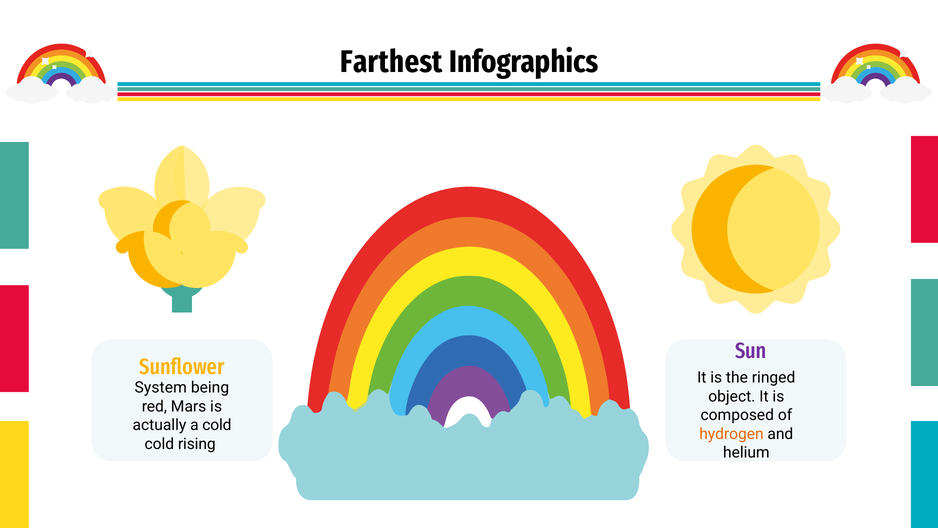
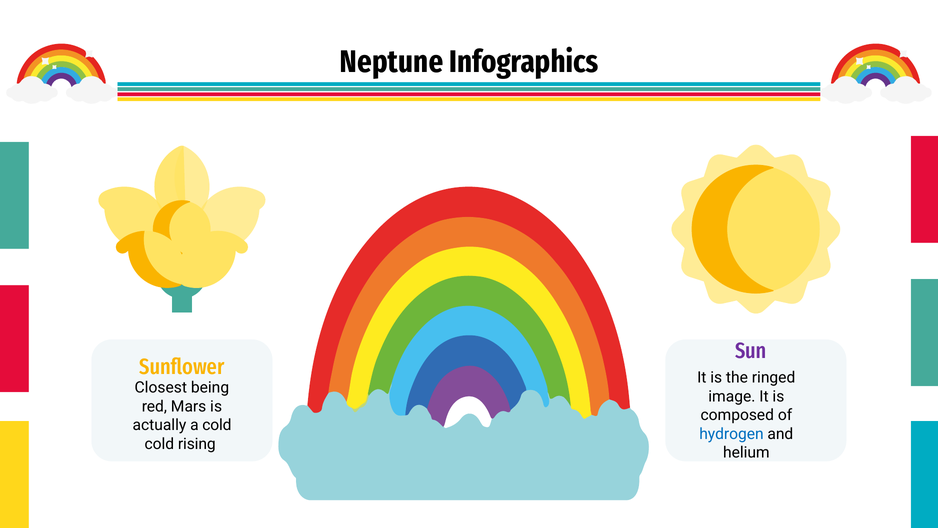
Farthest: Farthest -> Neptune (392, 62)
System: System -> Closest (161, 387)
object: object -> image (732, 396)
hydrogen colour: orange -> blue (731, 434)
